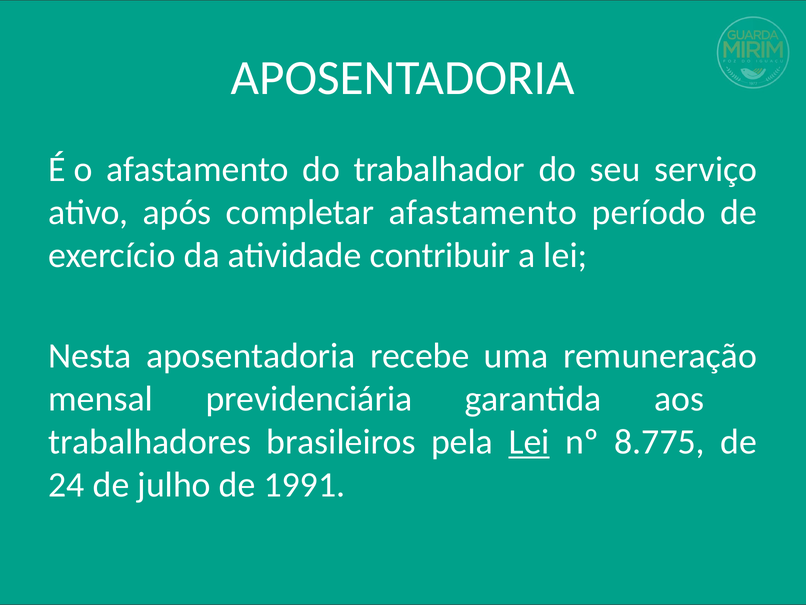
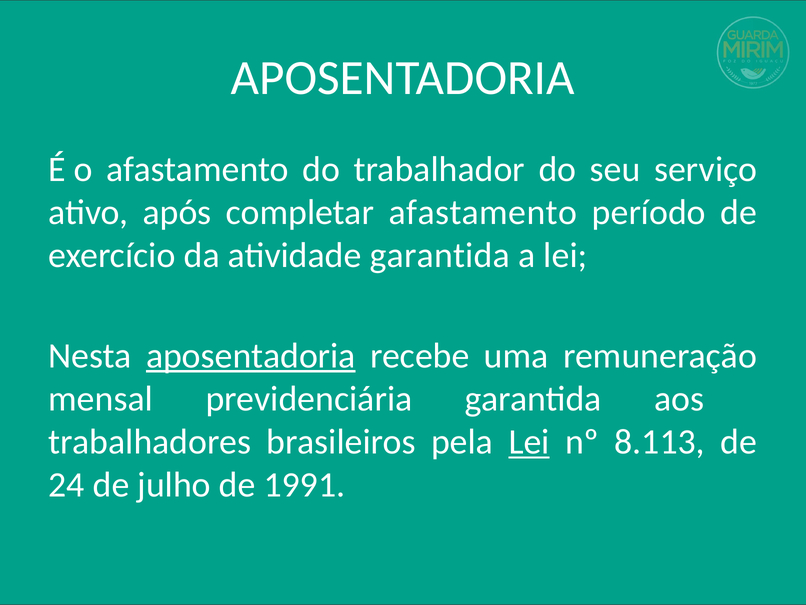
atividade contribuir: contribuir -> garantida (440, 255)
aposentadoria underline: none -> present (251, 356)
8.775: 8.775 -> 8.113 (660, 442)
